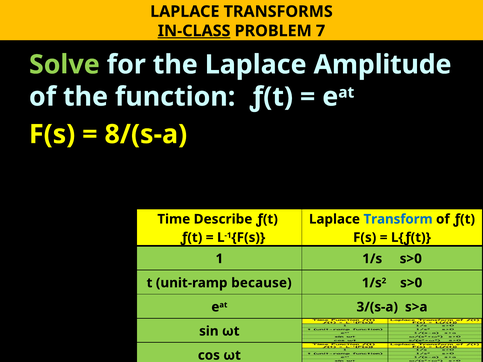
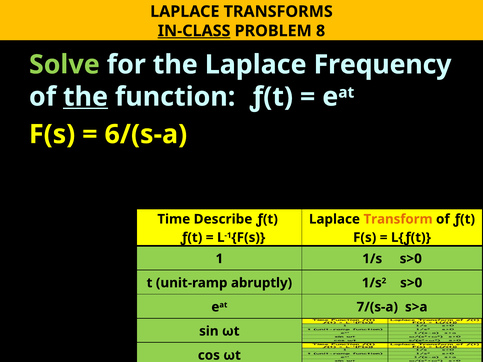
7: 7 -> 8 (321, 31)
Amplitude: Amplitude -> Frequency (383, 65)
the underline: none -> present (86, 97)
8/(s-a: 8/(s-a -> 6/(s-a (146, 134)
Transform colour: blue -> orange (398, 219)
because: because -> abruptly (262, 283)
3/(s-a: 3/(s-a -> 7/(s-a (377, 307)
